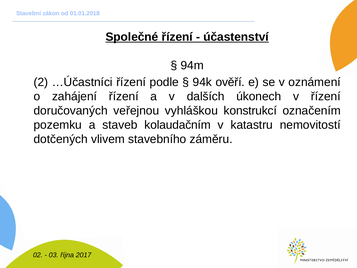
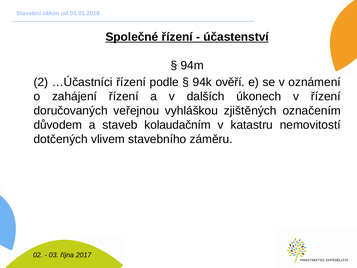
konstrukcí: konstrukcí -> zjištěných (250, 111)
pozemku: pozemku -> důvodem (58, 125)
